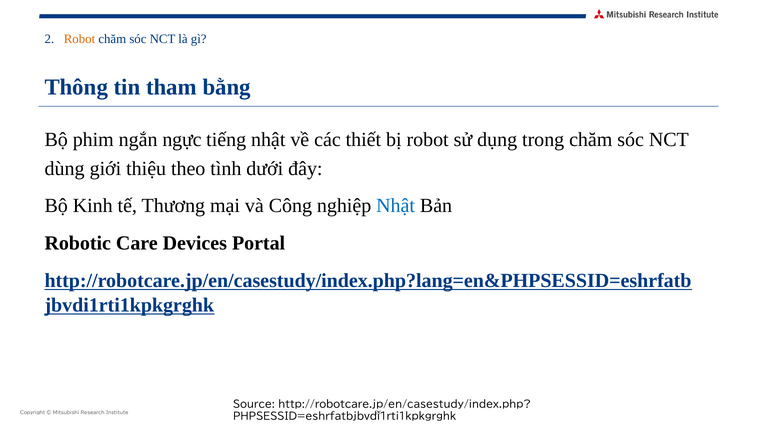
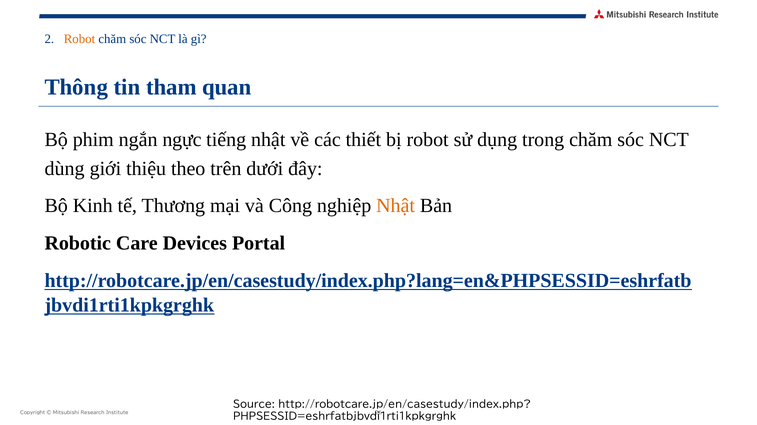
bằng: bằng -> quan (227, 87)
tình: tình -> trên (226, 168)
Nhật colour: blue -> orange (396, 206)
